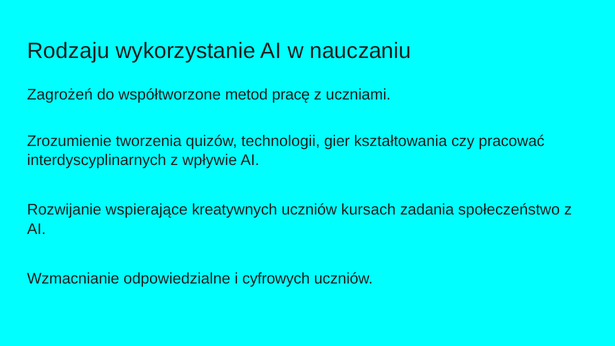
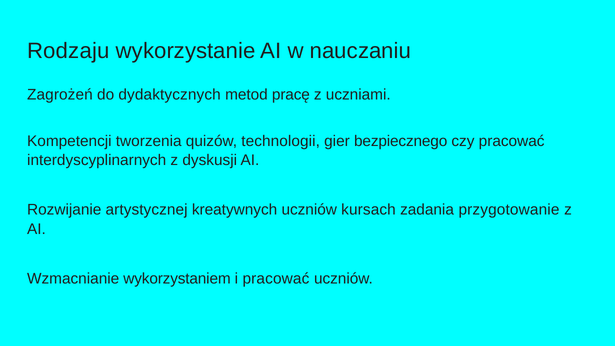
współtworzone: współtworzone -> dydaktycznych (170, 95)
Zrozumienie: Zrozumienie -> Kompetencji (69, 141)
kształtowania: kształtowania -> bezpiecznego (401, 141)
wpływie: wpływie -> dyskusji (210, 160)
wspierające: wspierające -> artystycznej (147, 210)
społeczeństwo: społeczeństwo -> przygotowanie (509, 210)
odpowiedzialne: odpowiedzialne -> wykorzystaniem (177, 278)
i cyfrowych: cyfrowych -> pracować (276, 278)
